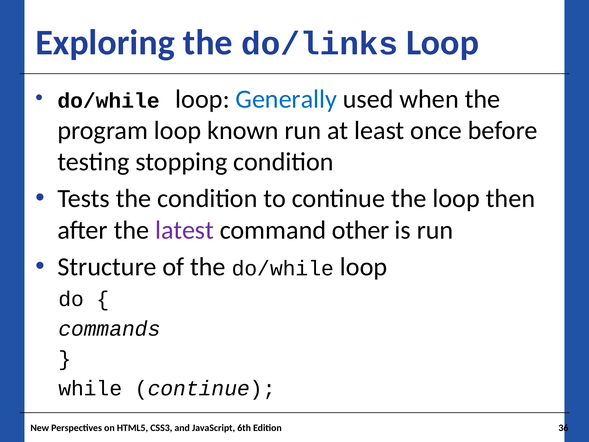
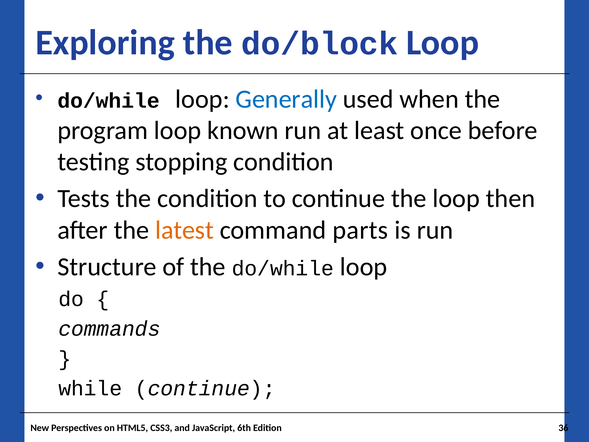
do/links: do/links -> do/block (320, 44)
latest colour: purple -> orange (185, 230)
other: other -> parts (360, 230)
